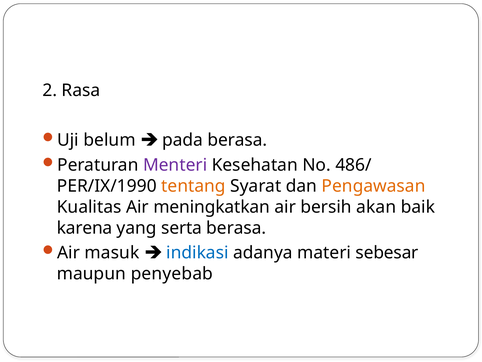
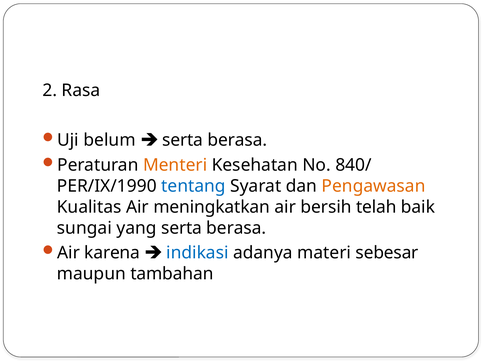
pada: pada -> serta (183, 140)
Menteri colour: purple -> orange (175, 165)
486/: 486/ -> 840/ (354, 165)
tentang colour: orange -> blue (194, 186)
akan: akan -> telah (376, 207)
karena: karena -> sungai (84, 228)
masuk: masuk -> karena (112, 252)
penyebab: penyebab -> tambahan (172, 273)
